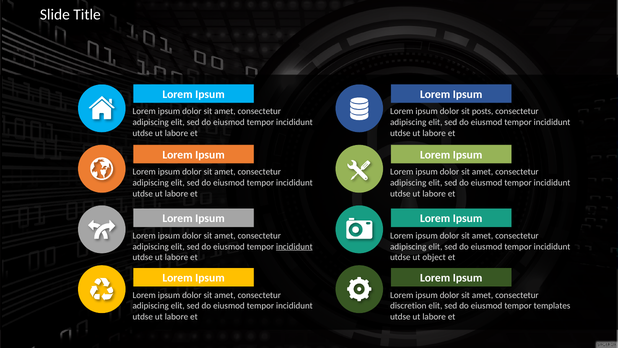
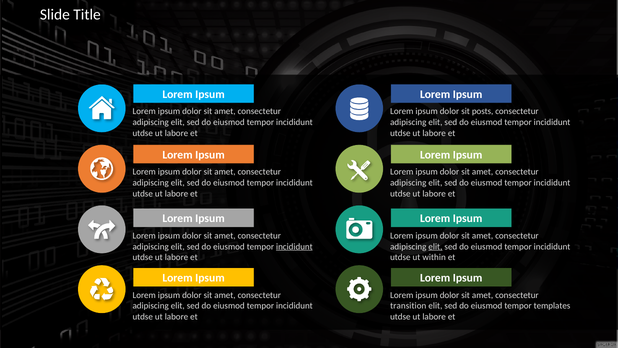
elit underline: none -> present (435, 246)
object: object -> within (434, 257)
discretion: discretion -> transition (408, 306)
